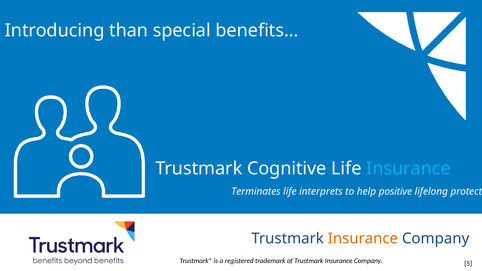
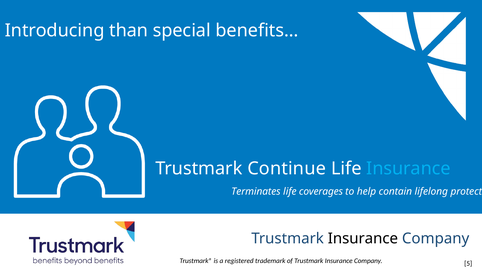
Cognitive: Cognitive -> Continue (287, 169)
interprets: interprets -> coverages (321, 192)
positive: positive -> contain (395, 192)
Insurance colour: orange -> black (363, 239)
